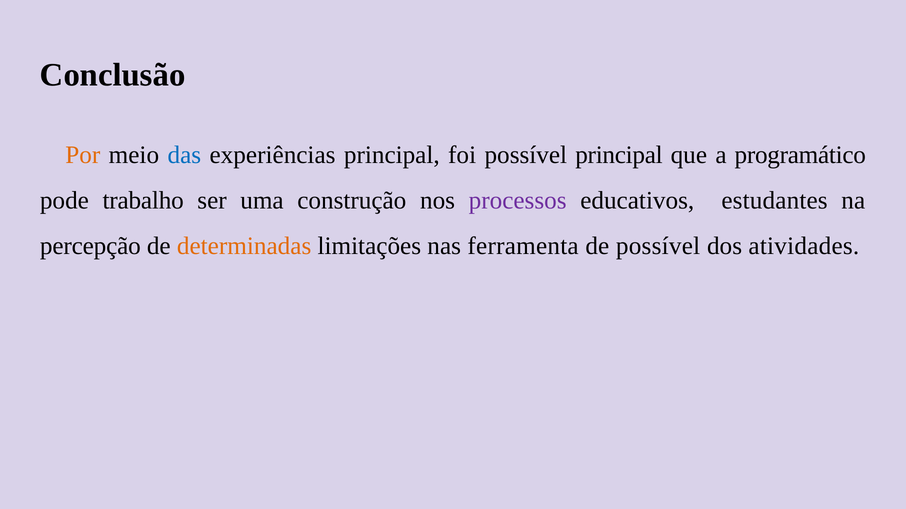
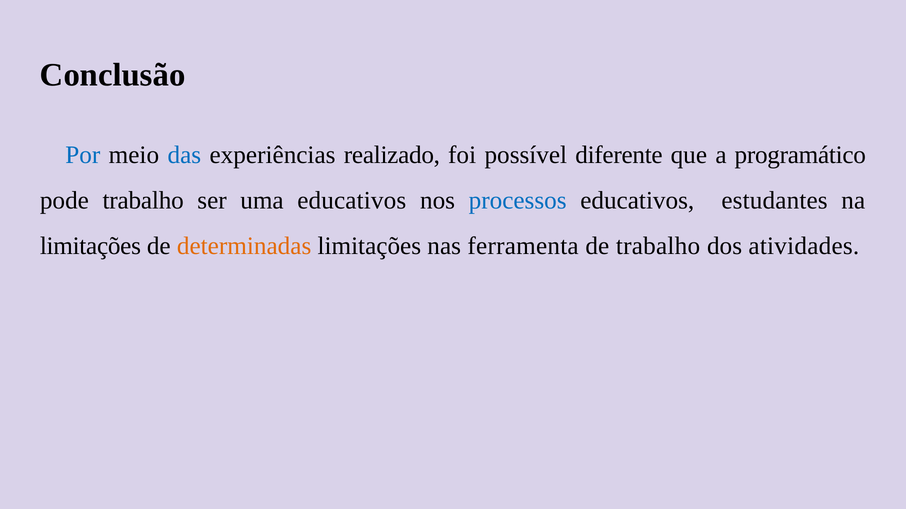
Por colour: orange -> blue (83, 155)
experiências principal: principal -> realizado (392, 155)
possível principal: principal -> diferente (619, 155)
uma construção: construção -> educativos (352, 201)
processos colour: purple -> blue (518, 201)
percepção: percepção -> limitações (90, 246)
de possível: possível -> trabalho (658, 246)
